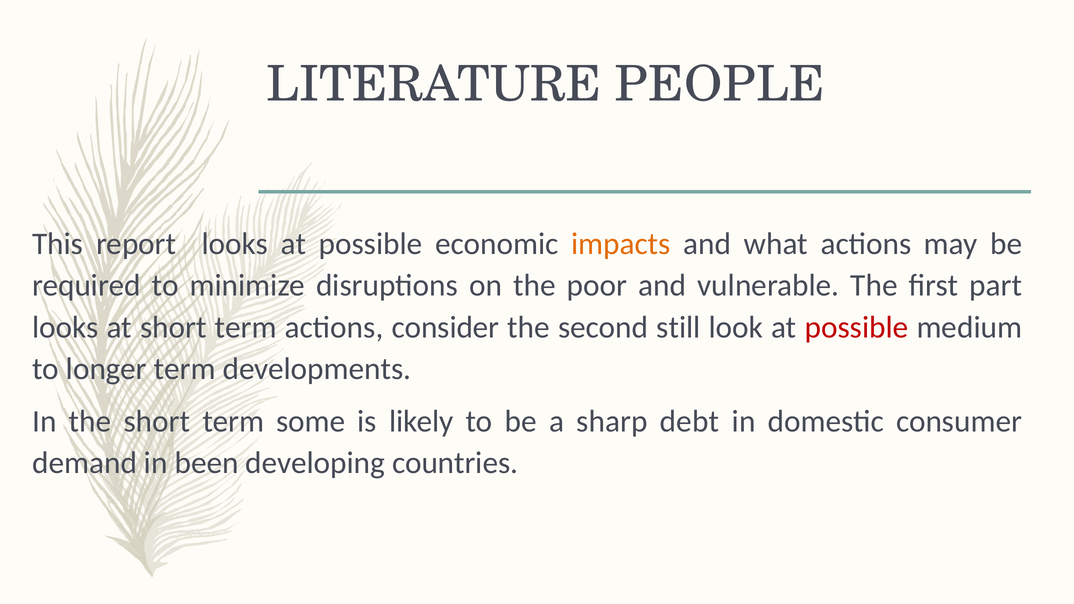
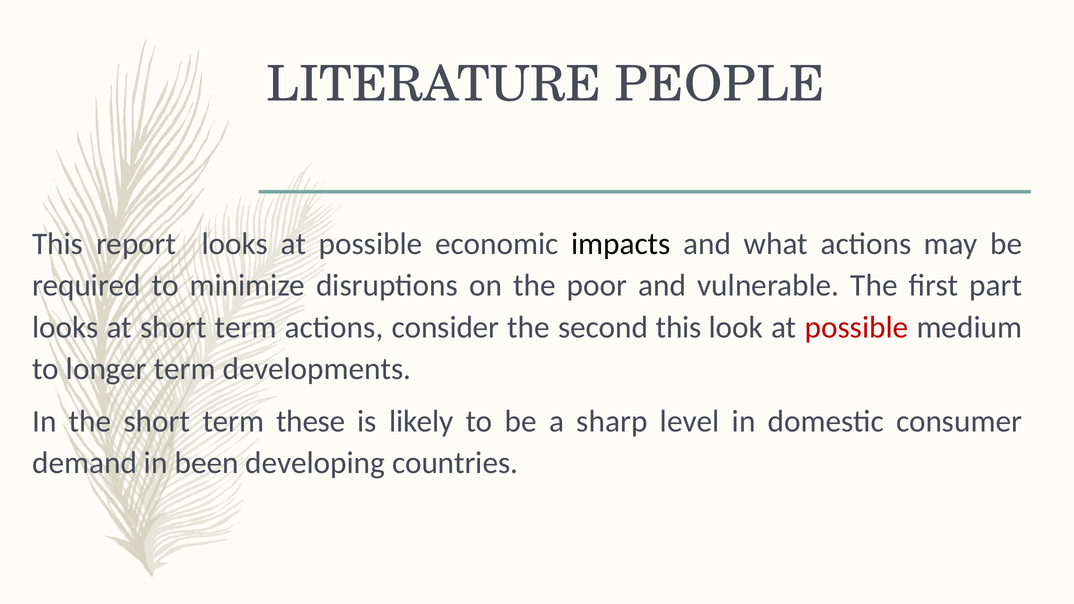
impacts colour: orange -> black (621, 244)
second still: still -> this (679, 327)
some: some -> these (311, 421)
debt: debt -> level (690, 421)
